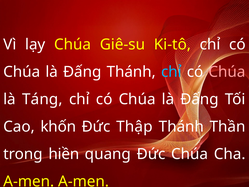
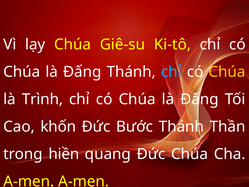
Chúa colour: pink -> yellow (227, 72)
Táng: Táng -> Trình (42, 99)
Thập: Thập -> Bước (135, 127)
